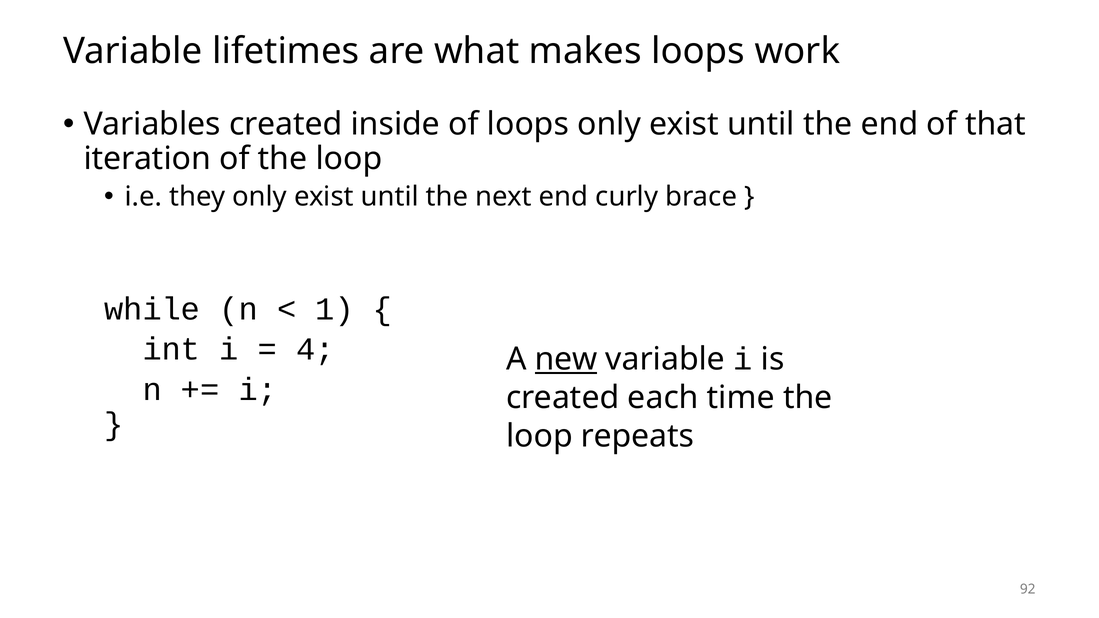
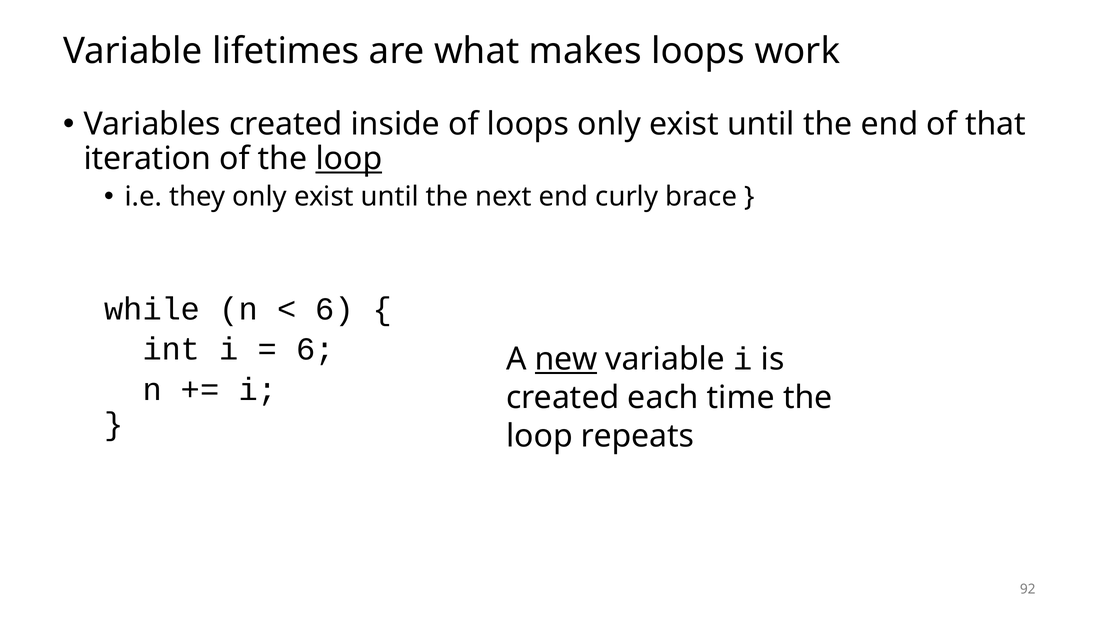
loop underline: none -> present (349, 159)
1: 1 -> 6 (335, 309)
4: 4 -> 6 (315, 349)
